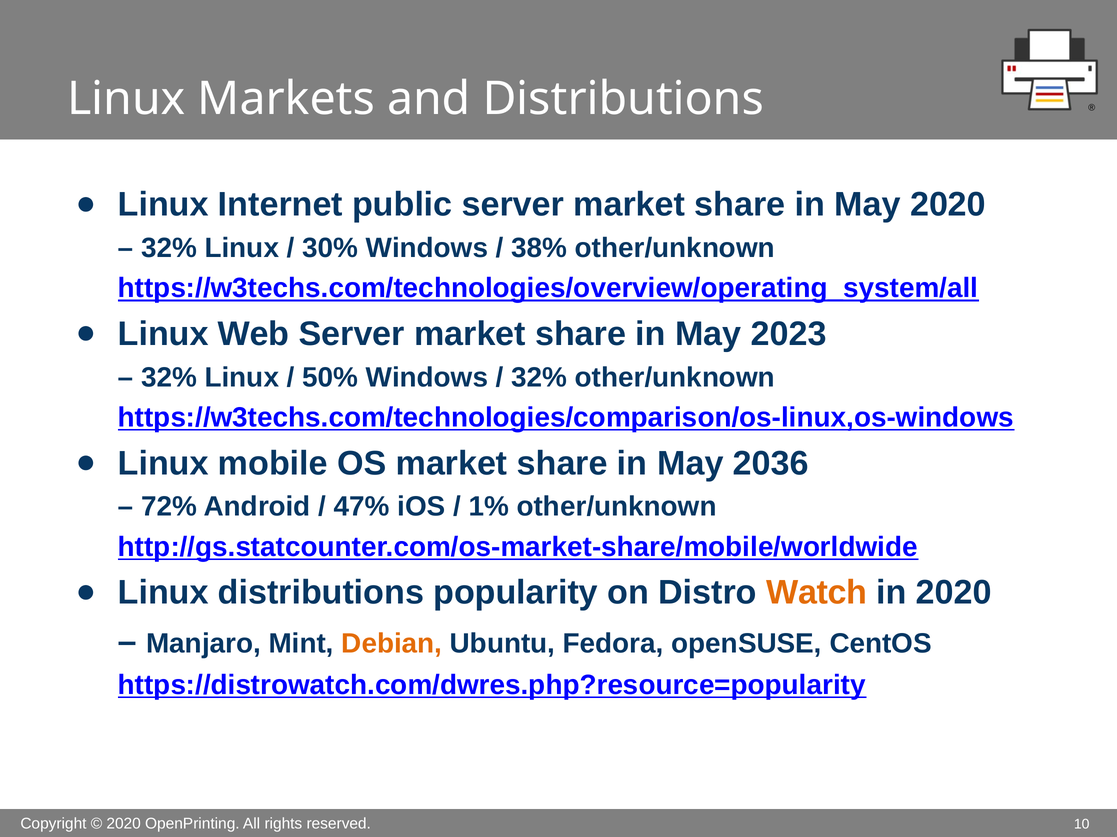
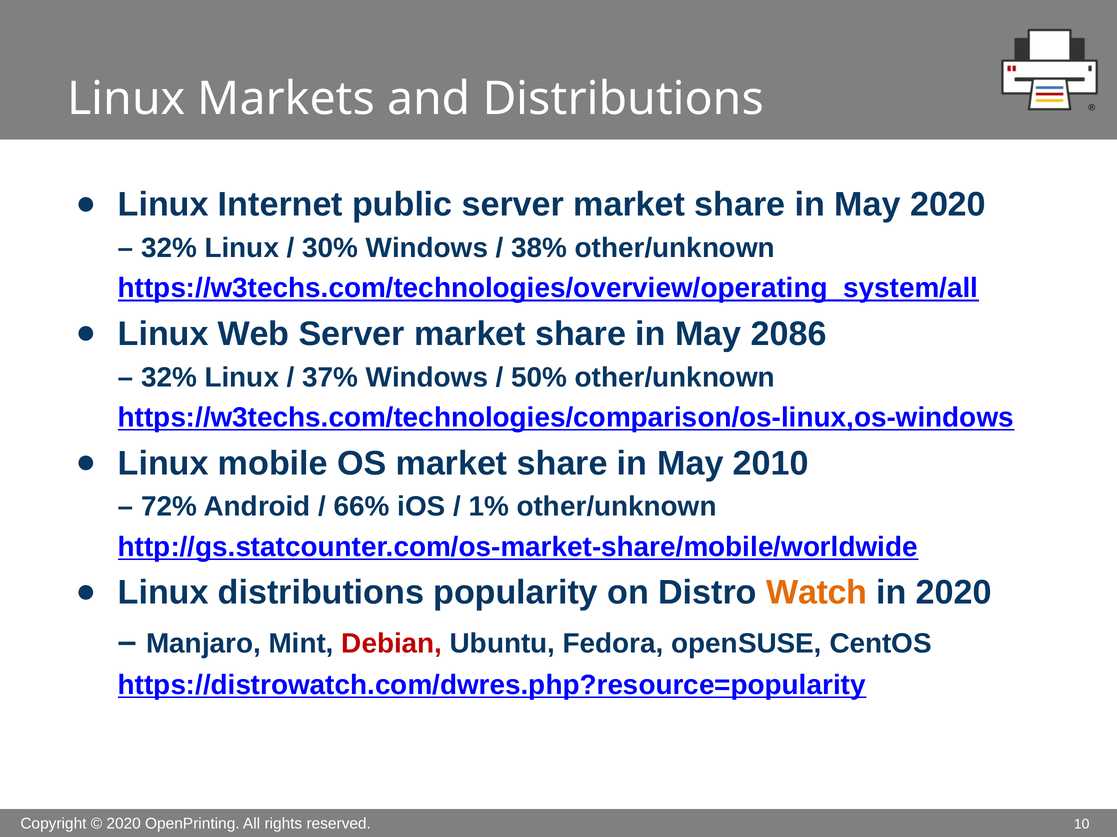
2023: 2023 -> 2086 (789, 334)
50%: 50% -> 37% (330, 378)
32%: 32% -> 50% (539, 378)
2036: 2036 -> 2010 (771, 464)
47%: 47% -> 66% (362, 507)
Debian colour: orange -> red (392, 644)
